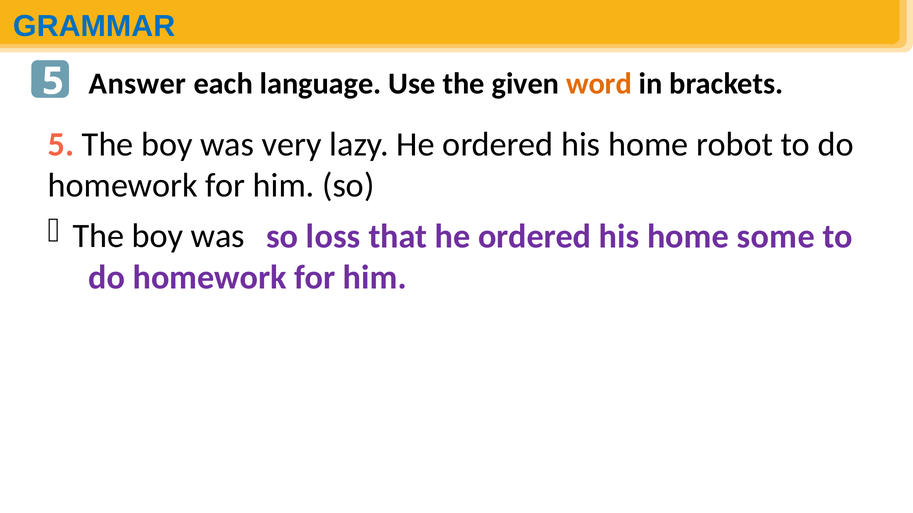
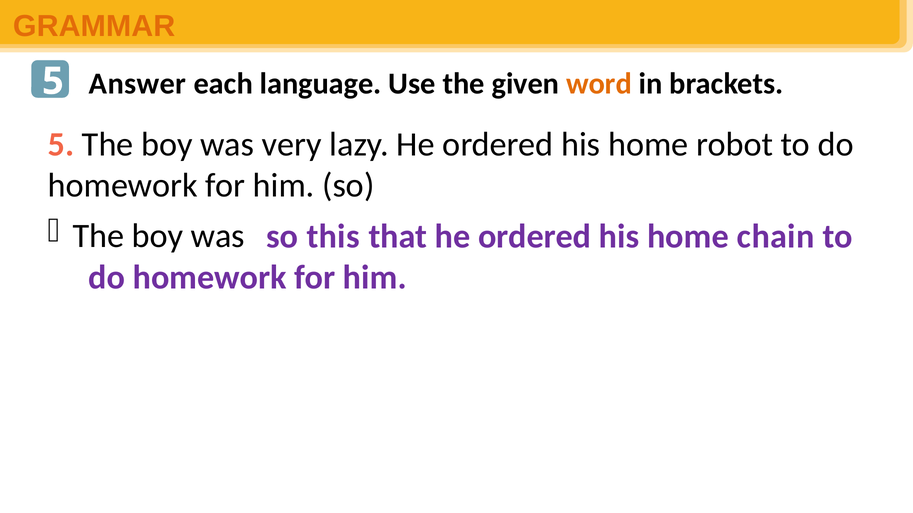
GRAMMAR colour: blue -> orange (94, 26)
loss: loss -> this (333, 237)
some: some -> chain (776, 237)
